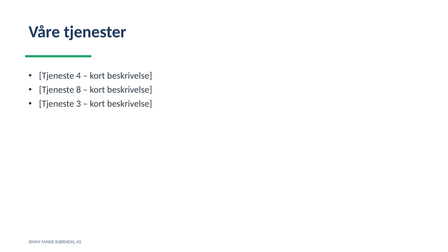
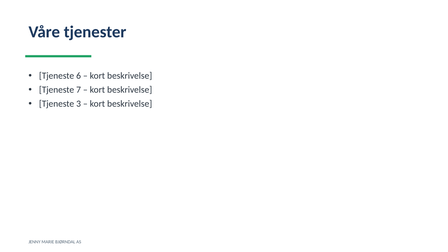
4: 4 -> 6 (79, 76)
8: 8 -> 7 (79, 90)
